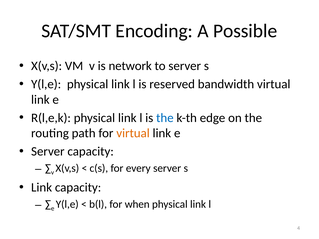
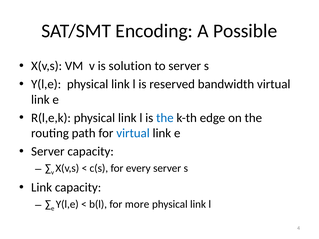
network: network -> solution (130, 66)
virtual colour: orange -> blue (133, 133)
when: when -> more (137, 204)
